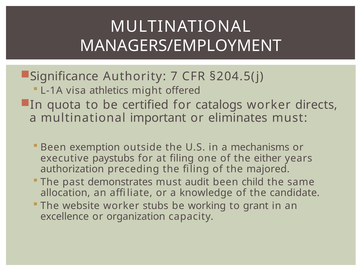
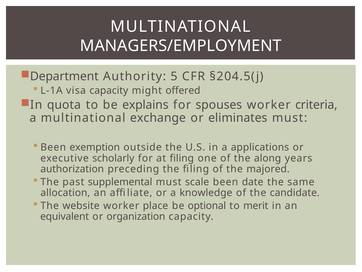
Significance: Significance -> Department (64, 76)
7: 7 -> 5 (174, 76)
visa athletics: athletics -> capacity (109, 90)
certified: certified -> explains (145, 105)
catalogs: catalogs -> spouses (219, 105)
directs: directs -> criteria (316, 105)
important: important -> exchange (158, 118)
mechanisms: mechanisms -> applications (260, 147)
paystubs: paystubs -> scholarly (113, 158)
either: either -> along (268, 158)
demonstrates: demonstrates -> supplemental (120, 182)
audit: audit -> scale (197, 182)
child: child -> date (253, 182)
stubs: stubs -> place (156, 205)
working: working -> optional (207, 205)
grant: grant -> merit (256, 205)
excellence: excellence -> equivalent (65, 216)
